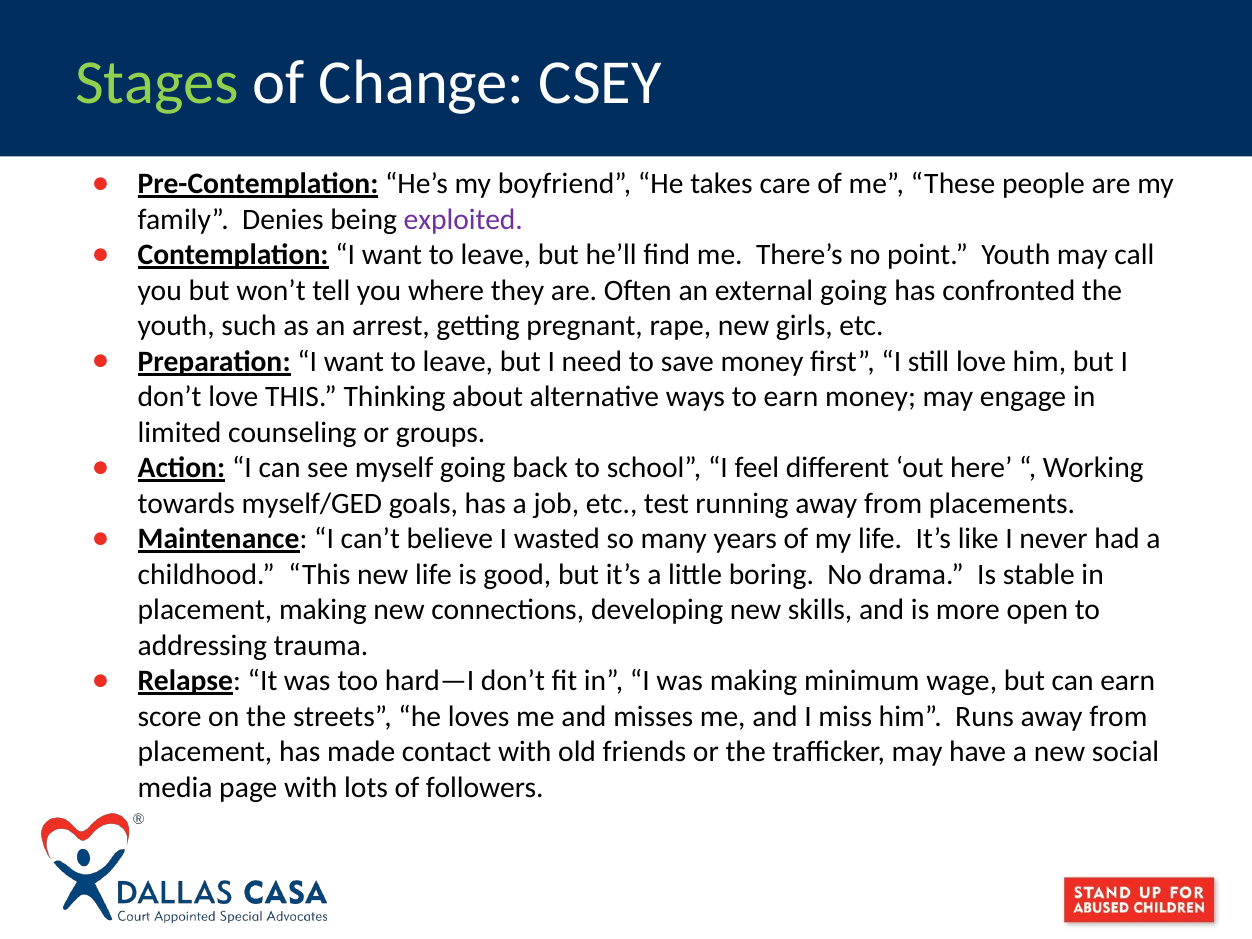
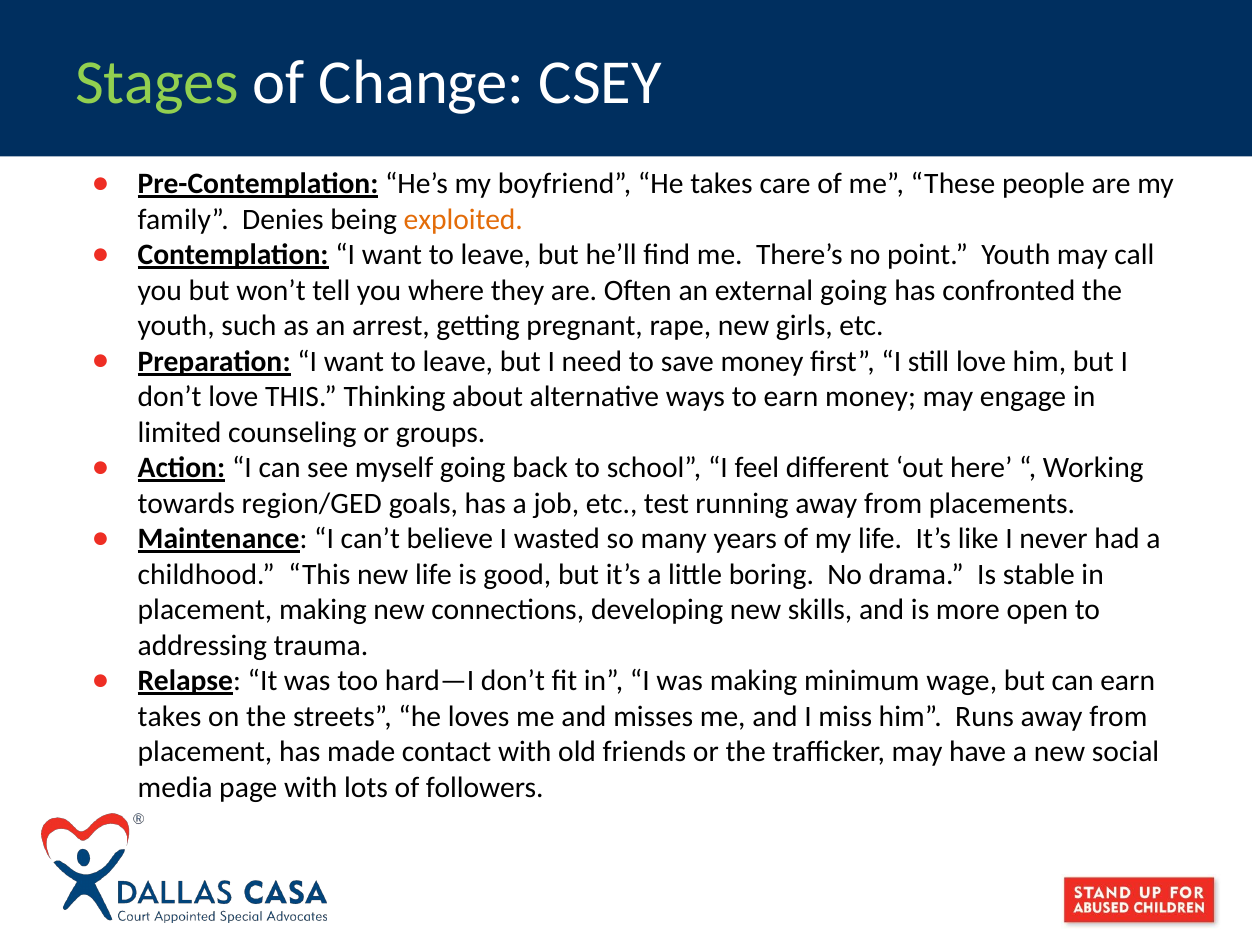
exploited colour: purple -> orange (463, 219)
myself/GED: myself/GED -> region/GED (312, 503)
score: score -> takes (170, 716)
